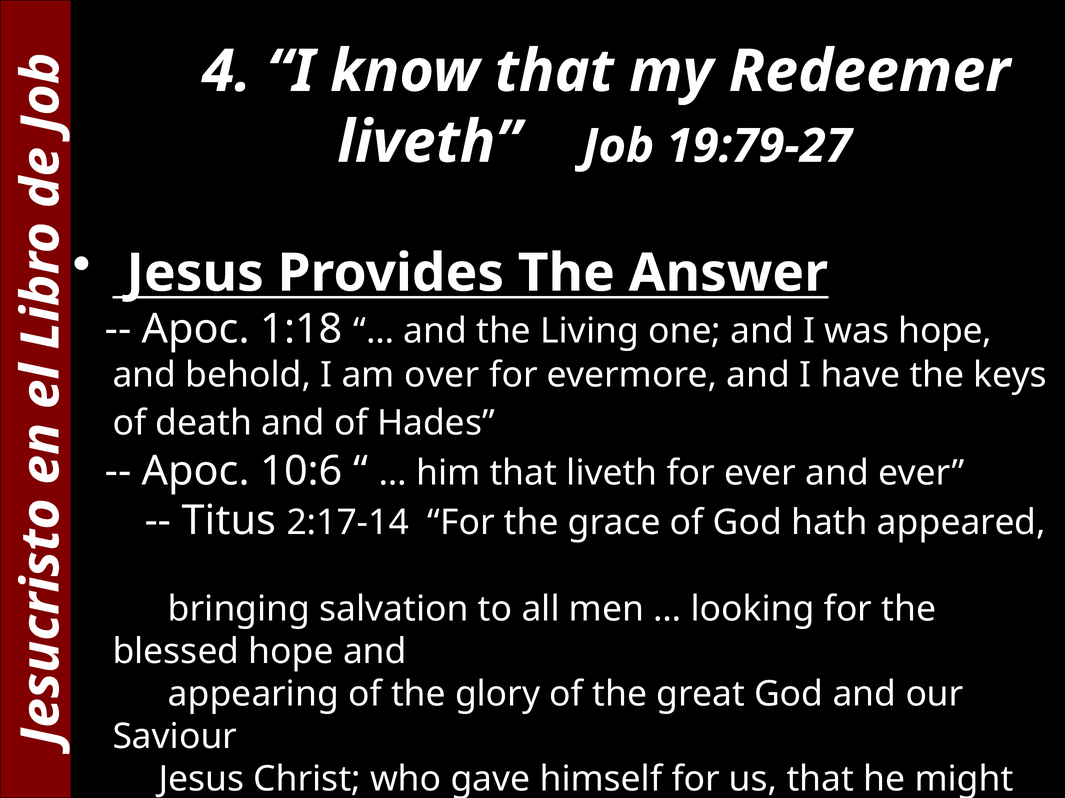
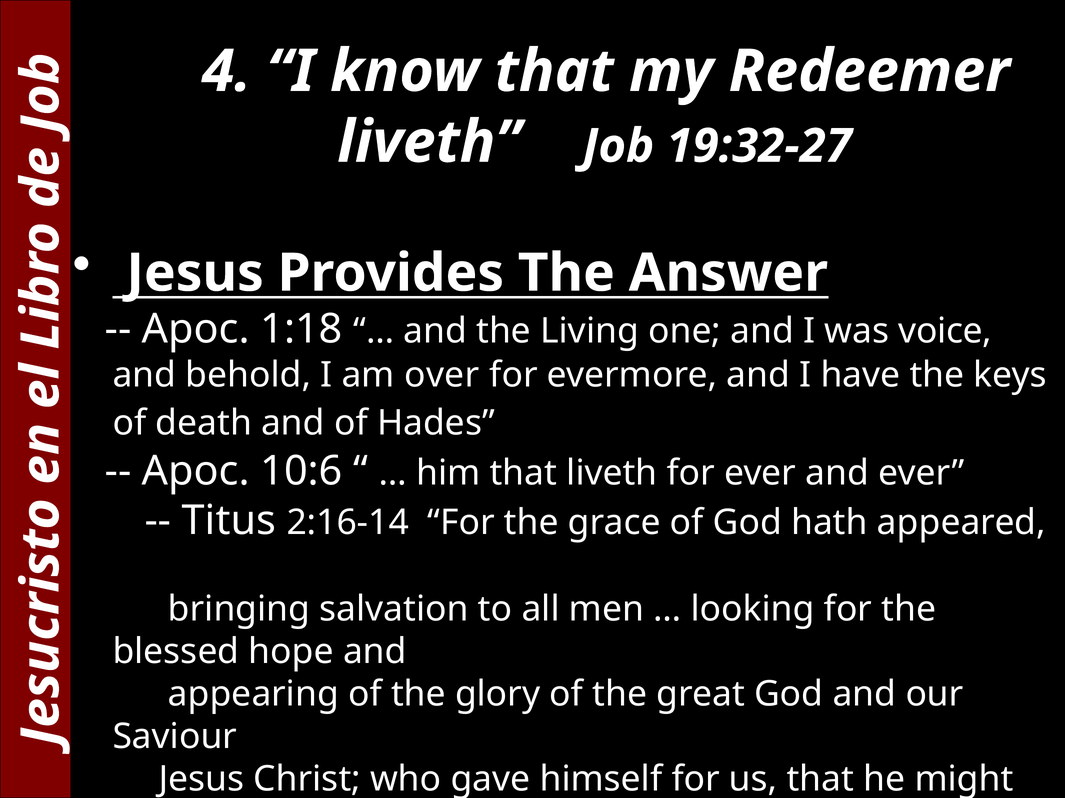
19:79-27: 19:79-27 -> 19:32-27 (759, 146)
was hope: hope -> voice (945, 331)
2:17-14: 2:17-14 -> 2:16-14 (348, 523)
